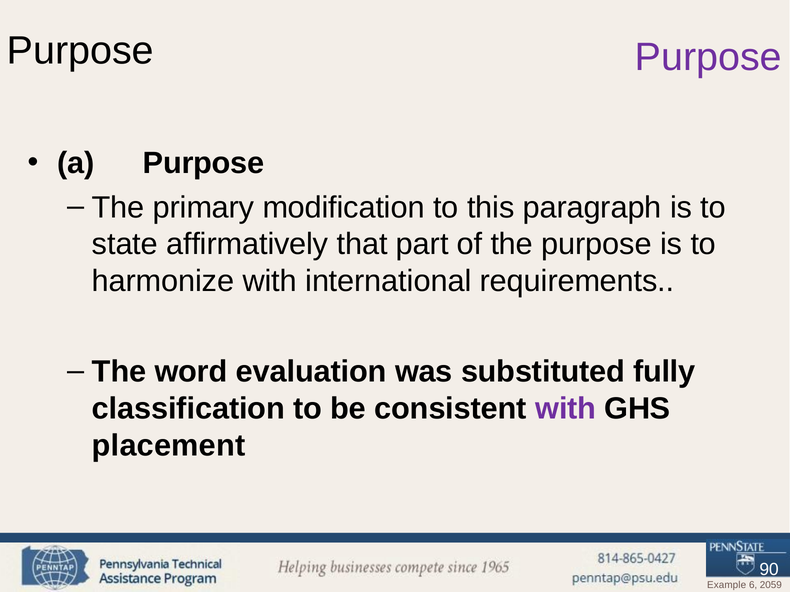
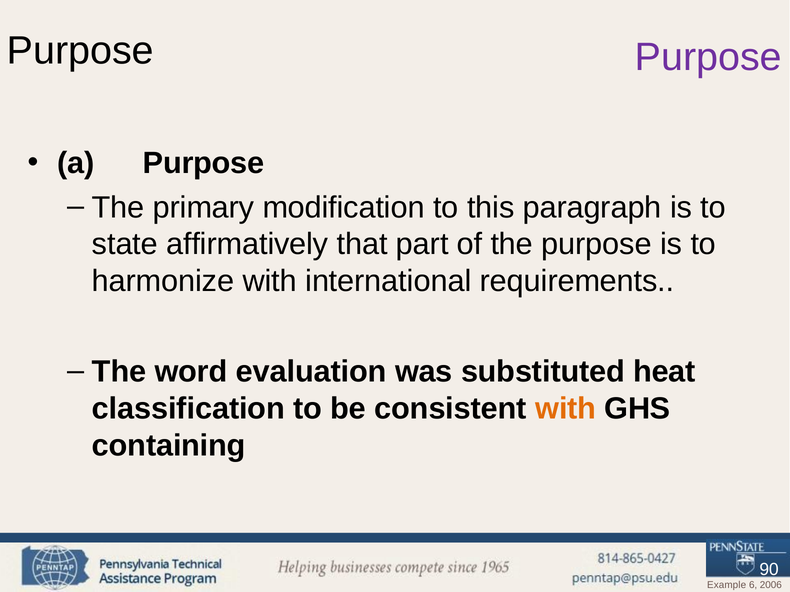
fully: fully -> heat (664, 372)
with colour: purple -> orange (566, 409)
placement: placement -> containing (169, 446)
2059: 2059 -> 2006 (771, 585)
